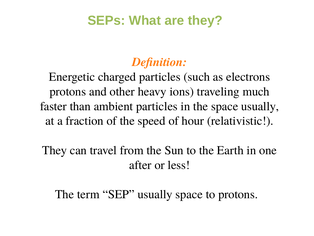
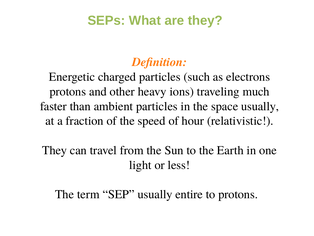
after: after -> light (140, 165)
usually space: space -> entire (189, 194)
